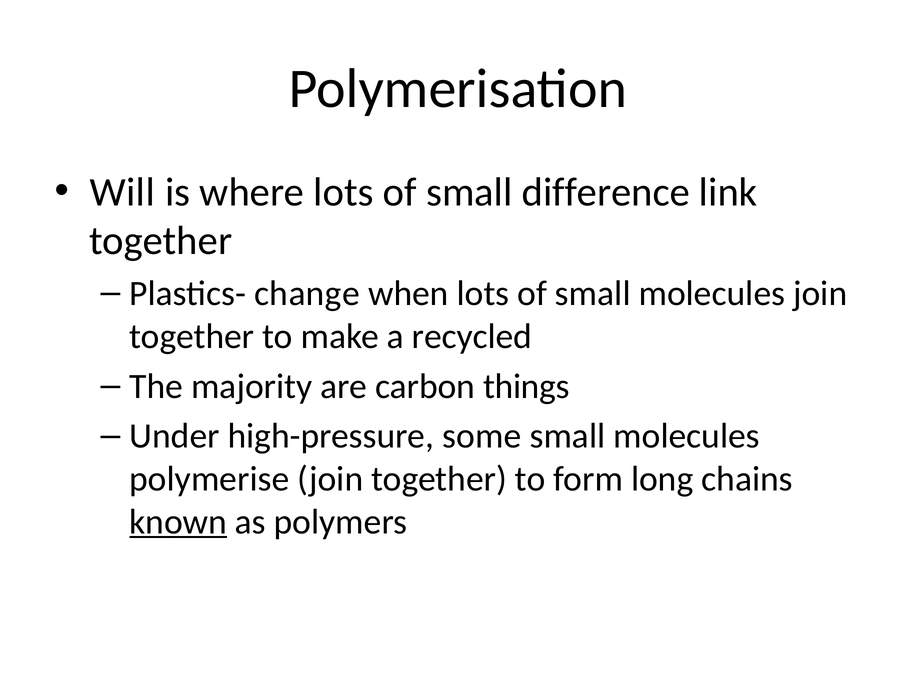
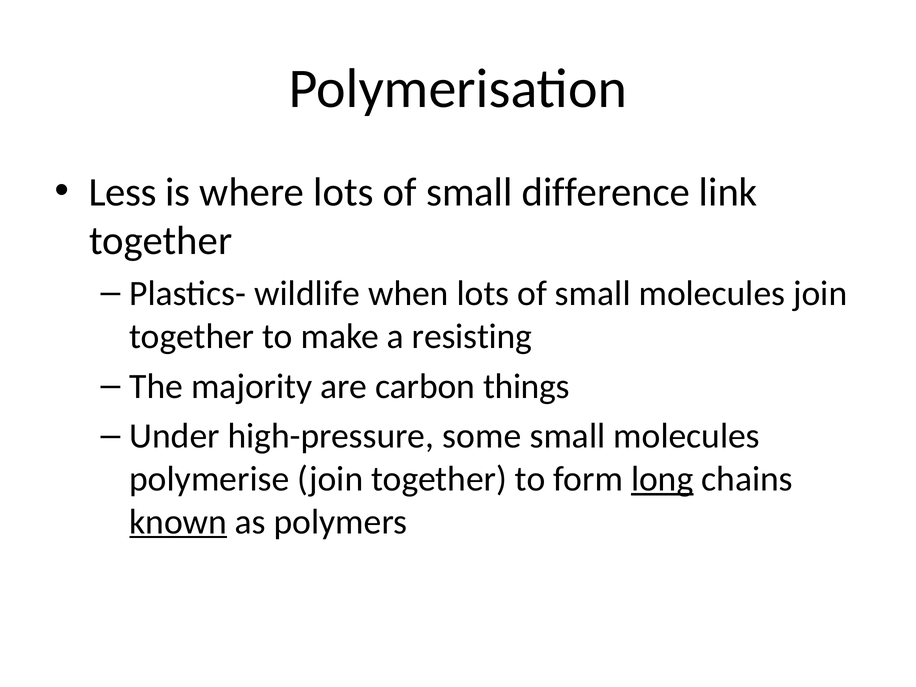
Will: Will -> Less (123, 192)
change: change -> wildlife (307, 294)
recycled: recycled -> resisting (472, 336)
long underline: none -> present (662, 479)
